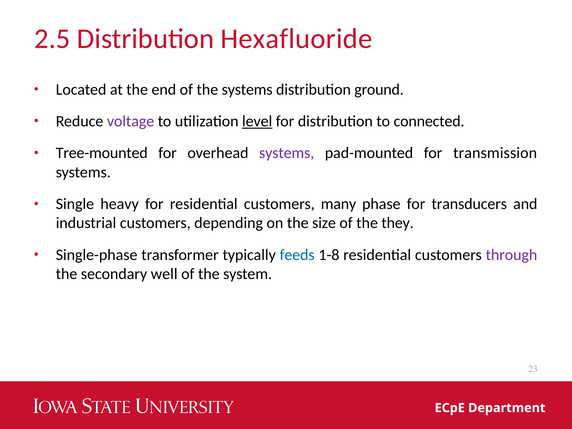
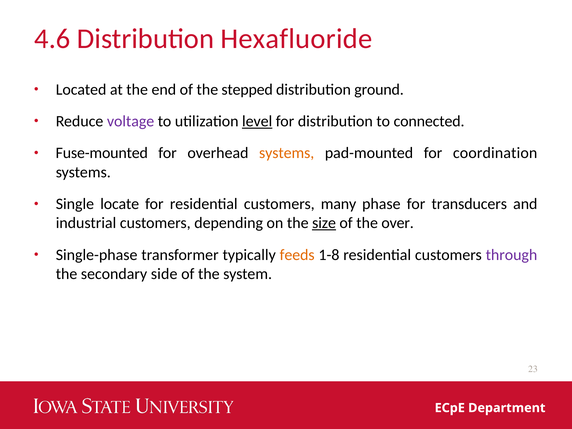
2.5: 2.5 -> 4.6 (52, 39)
the systems: systems -> stepped (247, 89)
Tree-mounted: Tree-mounted -> Fuse-mounted (102, 153)
systems colour: purple -> orange (287, 153)
transmission: transmission -> coordination (495, 153)
heavy: heavy -> locate (120, 204)
size underline: none -> present (324, 223)
they: they -> over (398, 223)
feeds colour: blue -> orange (297, 255)
well: well -> side (164, 274)
